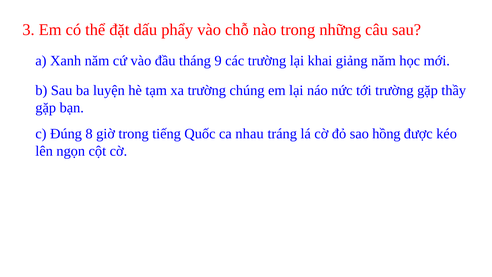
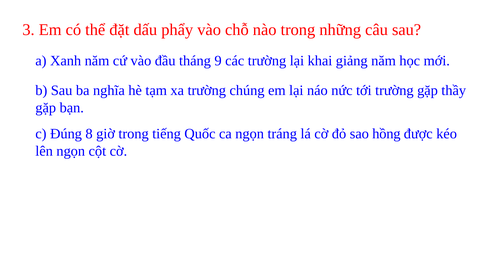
luyện: luyện -> nghĩa (109, 90)
ca nhau: nhau -> ngọn (250, 134)
